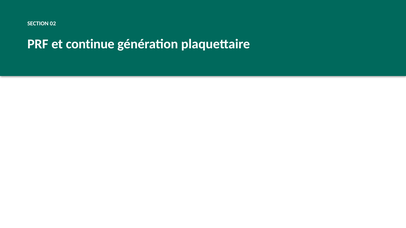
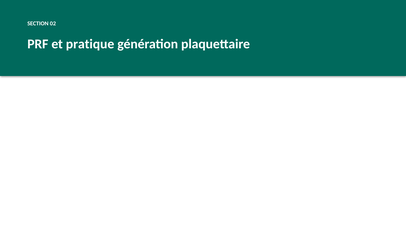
continue: continue -> pratique (90, 44)
